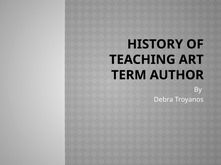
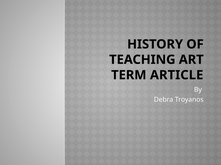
AUTHOR: AUTHOR -> ARTICLE (177, 75)
